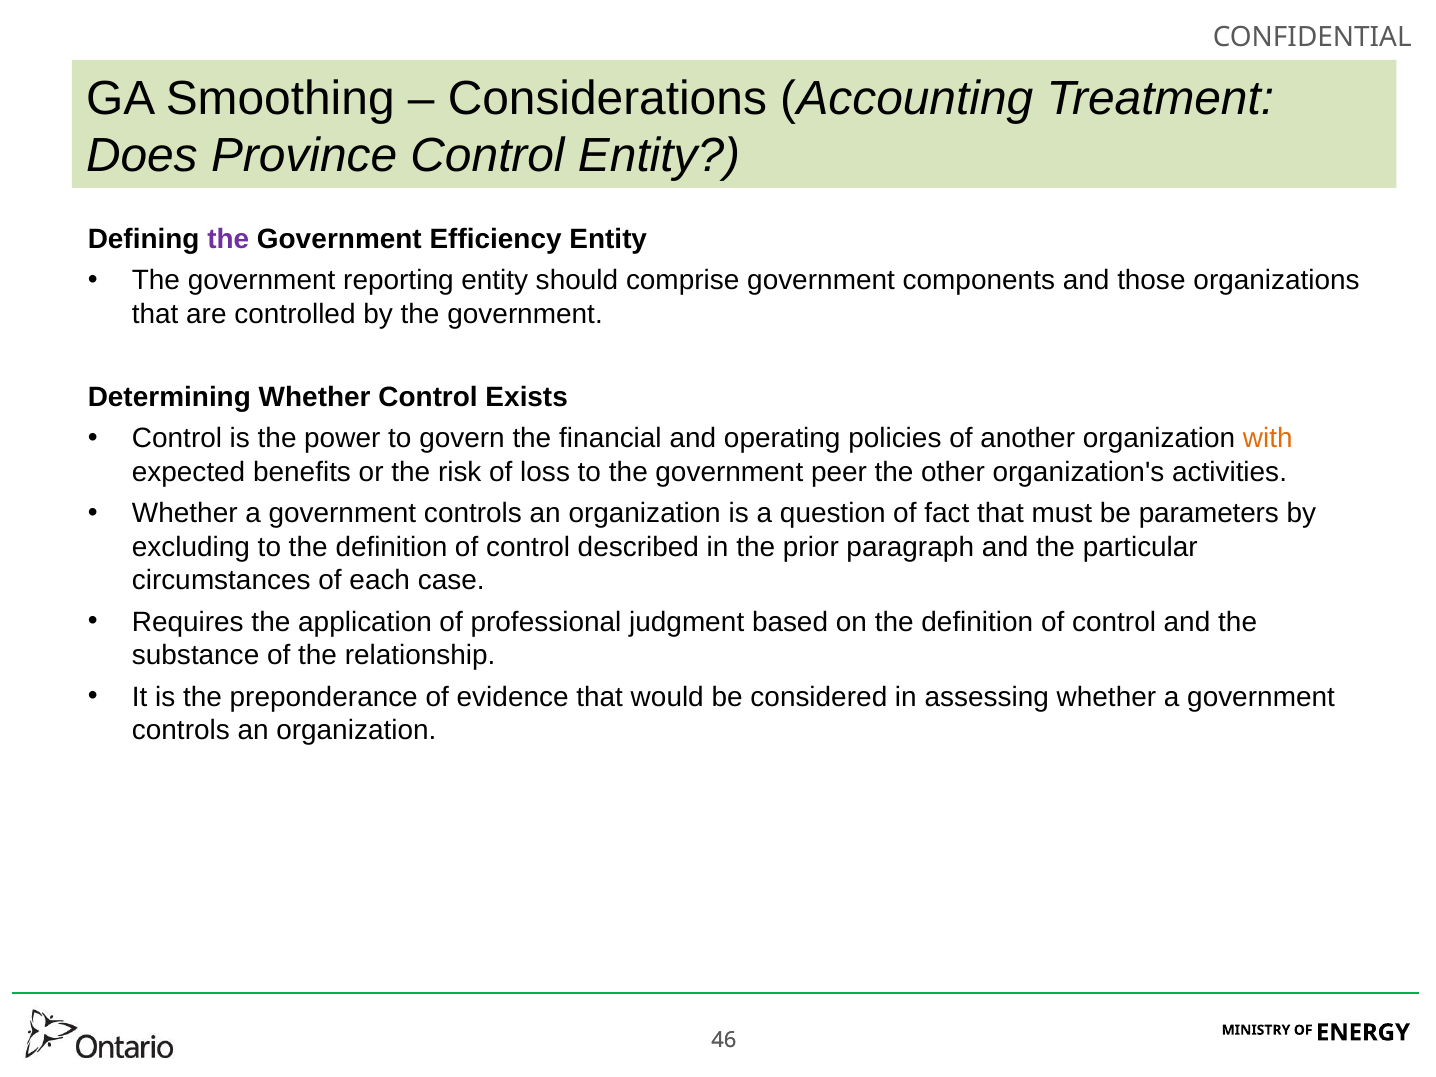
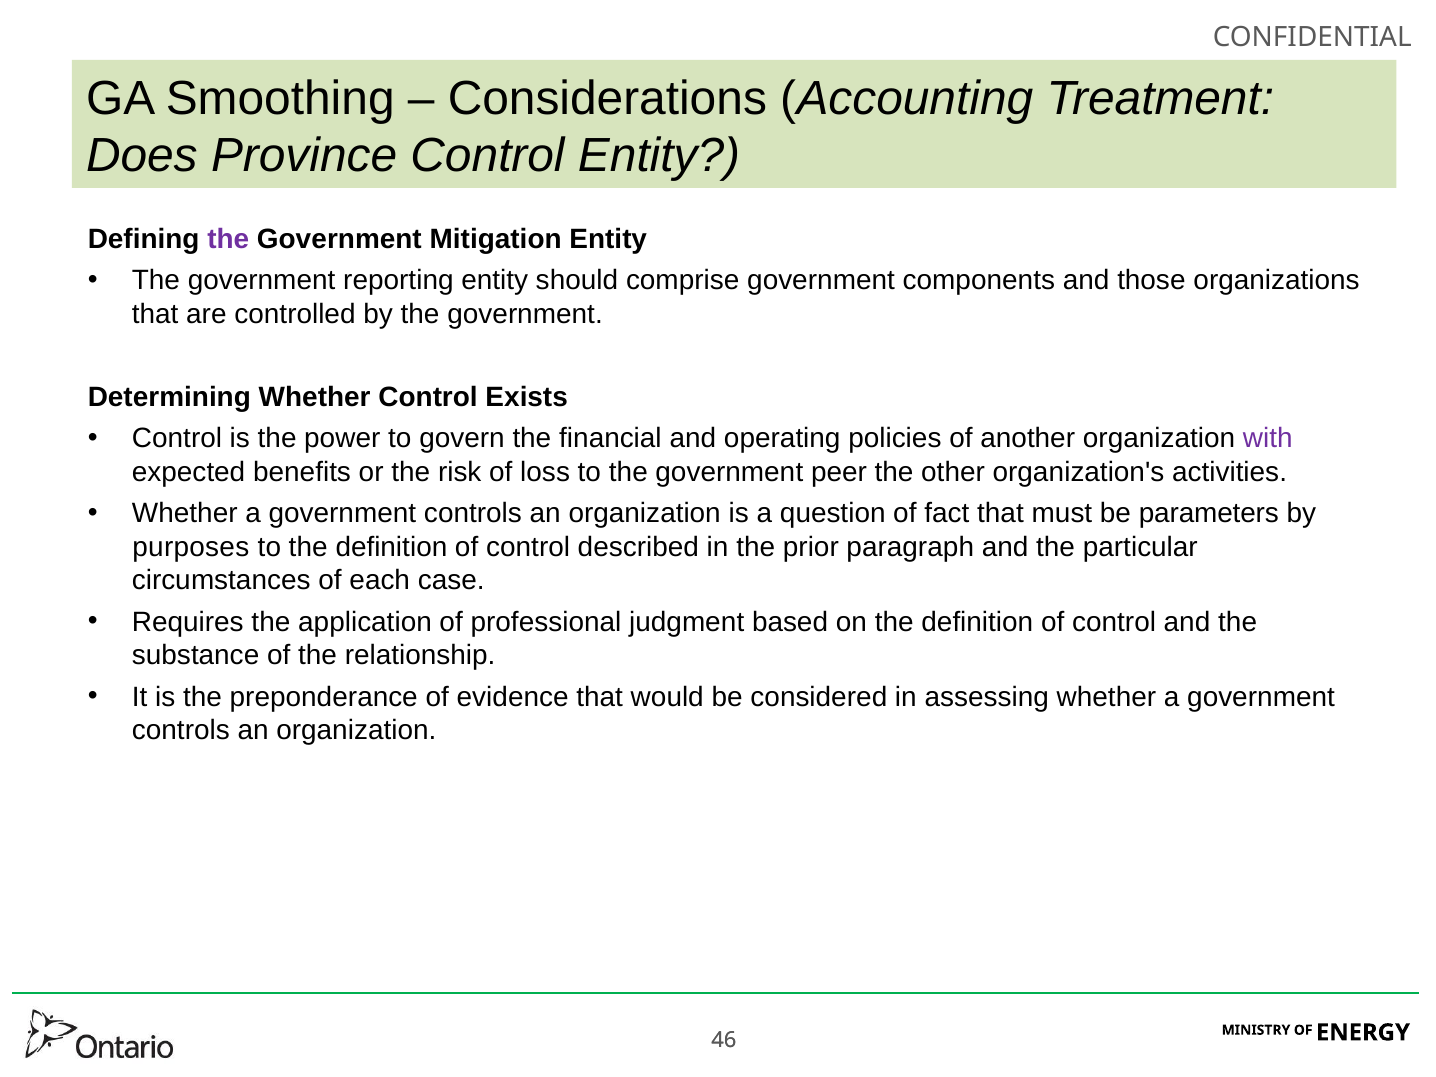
Efficiency: Efficiency -> Mitigation (496, 239)
with colour: orange -> purple (1268, 438)
excluding: excluding -> purposes (191, 547)
